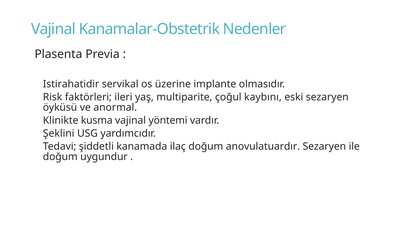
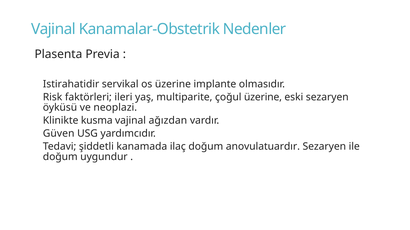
çoğul kaybını: kaybını -> üzerine (263, 97)
anormal: anormal -> neoplazi (115, 108)
yöntemi: yöntemi -> ağızdan (168, 121)
Şeklini: Şeklini -> Güven (59, 134)
